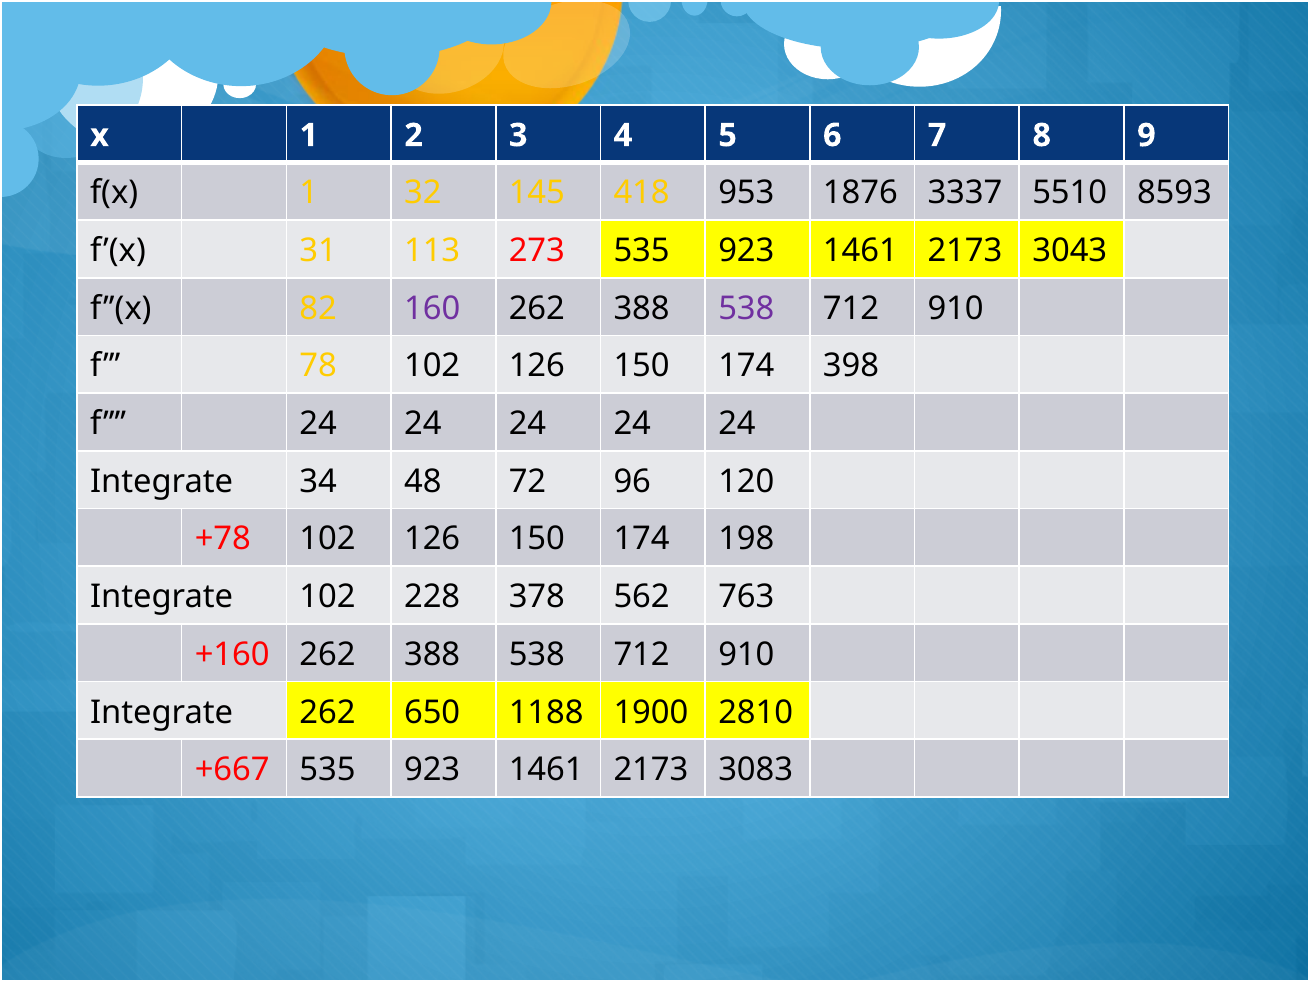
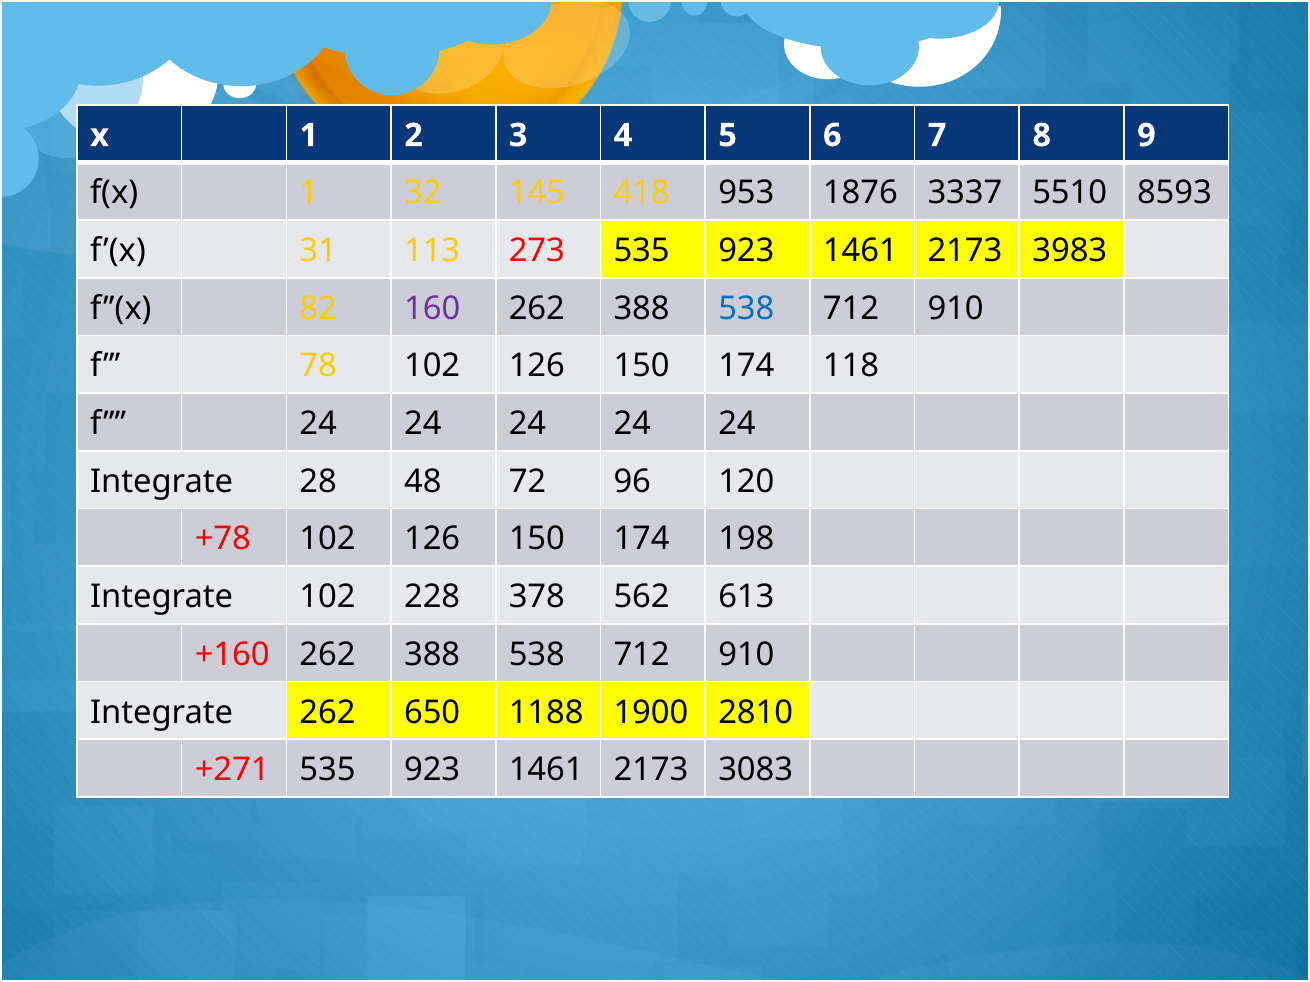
3043: 3043 -> 3983 (1070, 251)
538 colour: purple -> blue (746, 309)
398: 398 -> 118 (851, 366)
34: 34 -> 28 (318, 482)
763: 763 -> 613 (746, 597)
+667: +667 -> +271 (232, 770)
